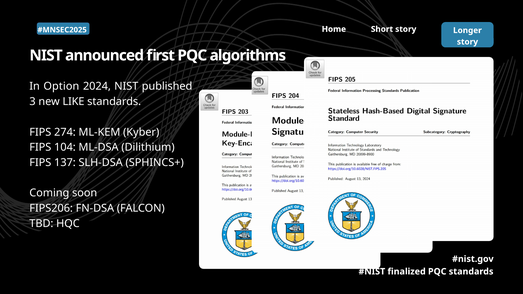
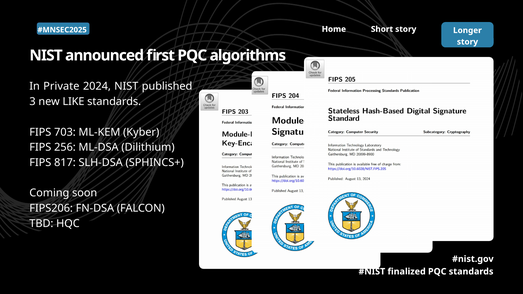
Option: Option -> Private (61, 86)
274: 274 -> 703 (65, 132)
104: 104 -> 256 (65, 147)
137: 137 -> 817 (65, 163)
